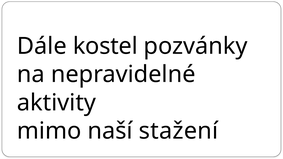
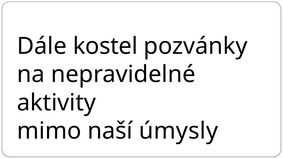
stažení: stažení -> úmysly (179, 131)
